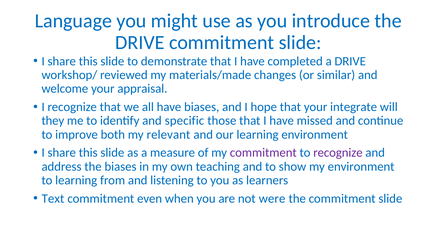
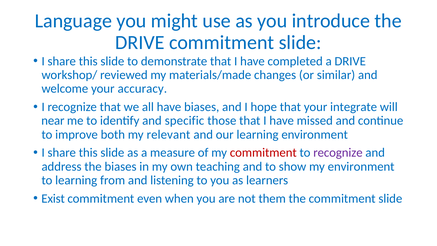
appraisal: appraisal -> accuracy (142, 89)
they: they -> near (53, 121)
commitment colour: purple -> red (263, 153)
Text: Text -> Exist (53, 198)
were: were -> them (272, 198)
